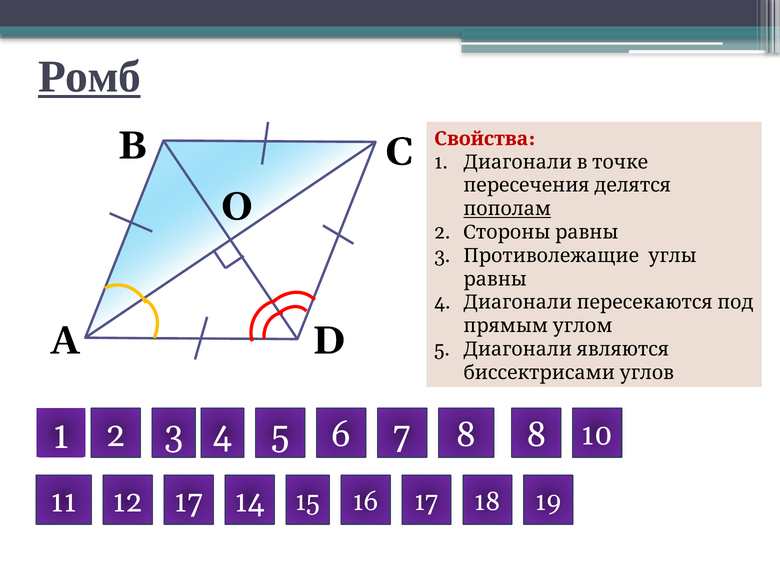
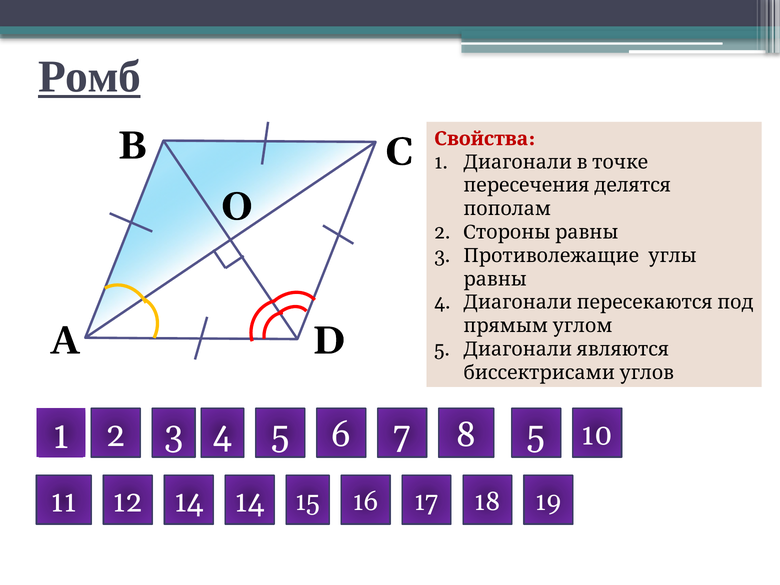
пополам underline: present -> none (507, 209)
8 8: 8 -> 5 (536, 435)
12 17: 17 -> 14 (189, 502)
